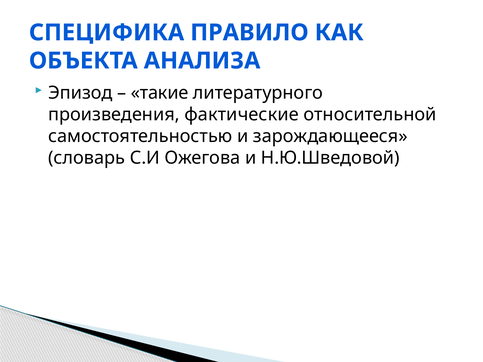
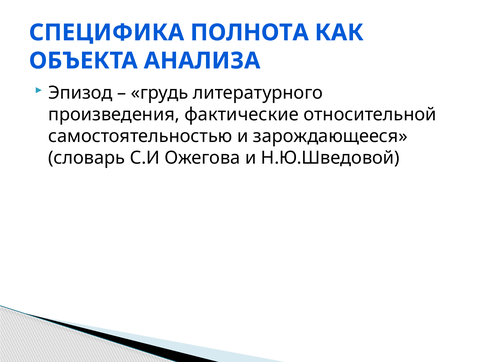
ПРАВИЛО: ПРАВИЛО -> ПОЛНОТА (250, 33)
такие: такие -> грудь (160, 93)
